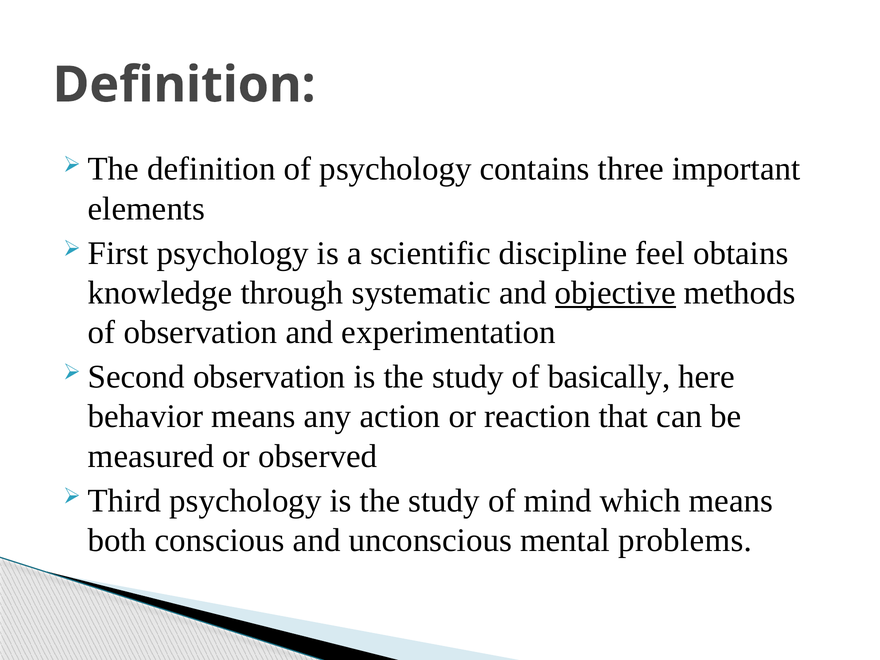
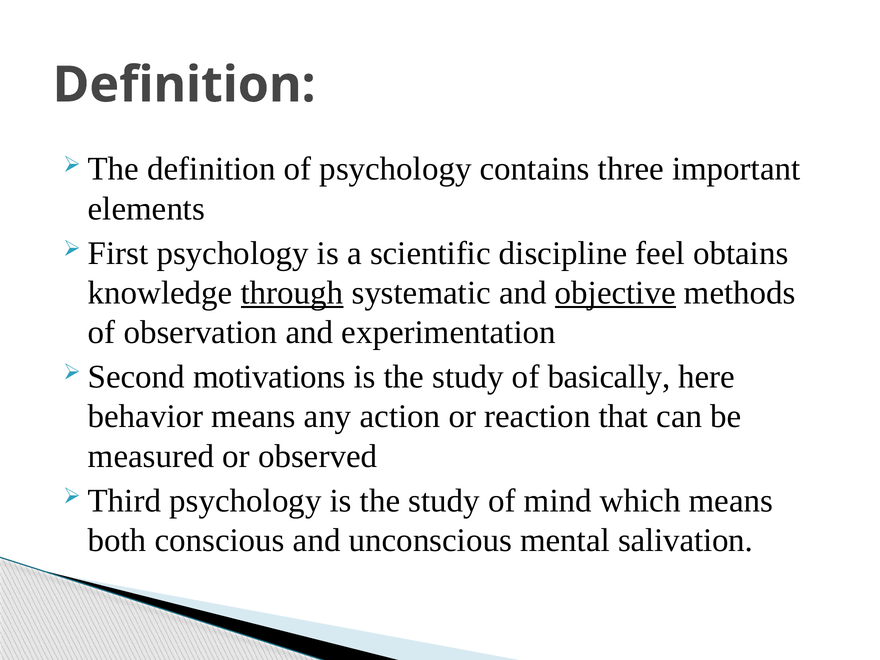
through underline: none -> present (292, 293)
Second observation: observation -> motivations (269, 377)
problems: problems -> salivation (686, 540)
